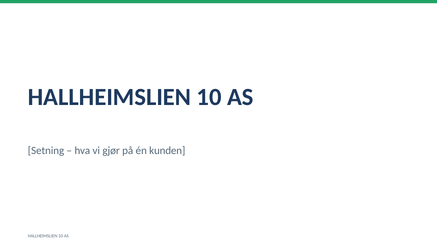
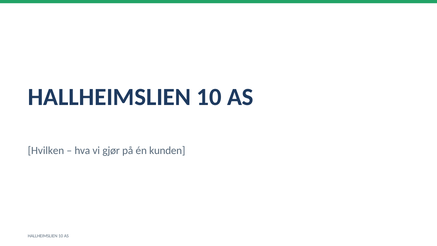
Setning: Setning -> Hvilken (46, 150)
